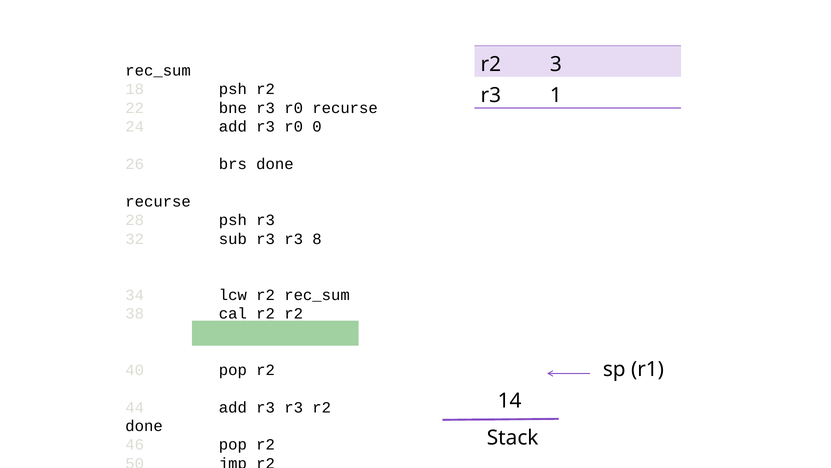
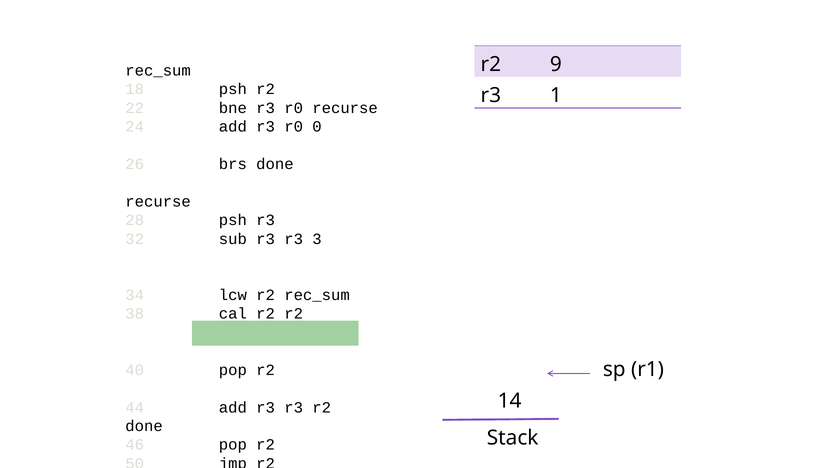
3: 3 -> 9 (556, 64)
8: 8 -> 3 (317, 239)
